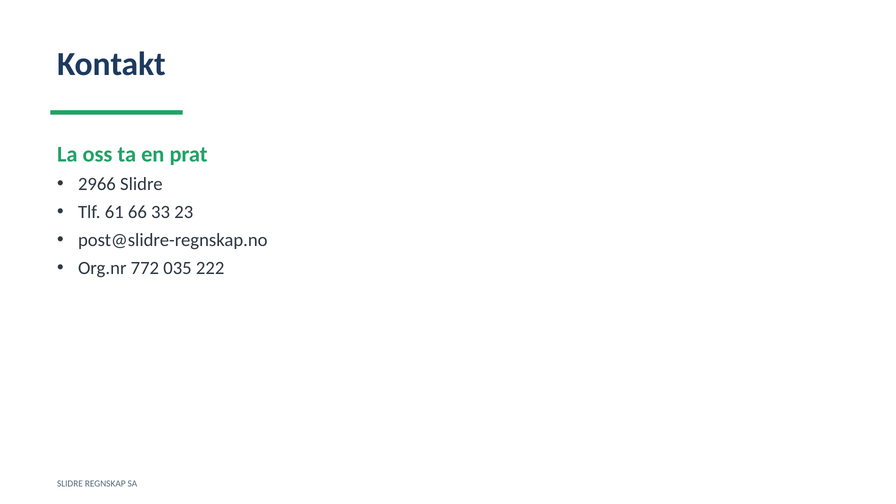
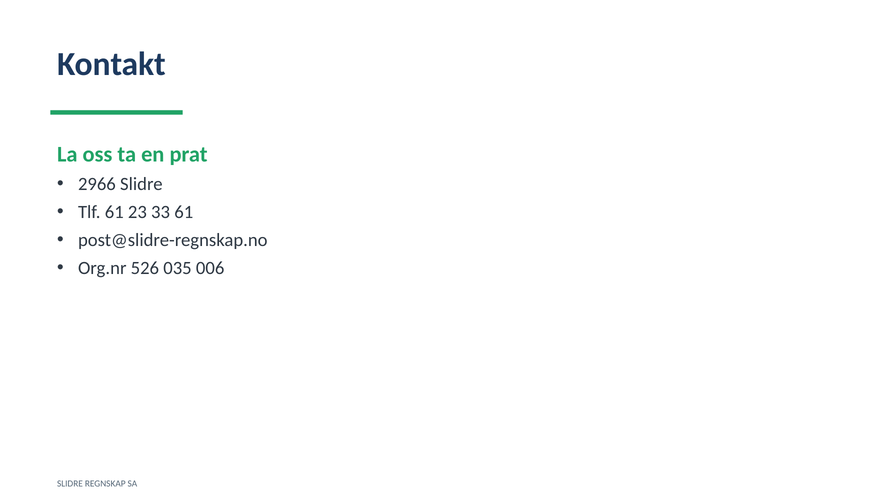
66: 66 -> 23 (137, 212)
33 23: 23 -> 61 (184, 212)
772: 772 -> 526 (145, 268)
222: 222 -> 006 (210, 268)
